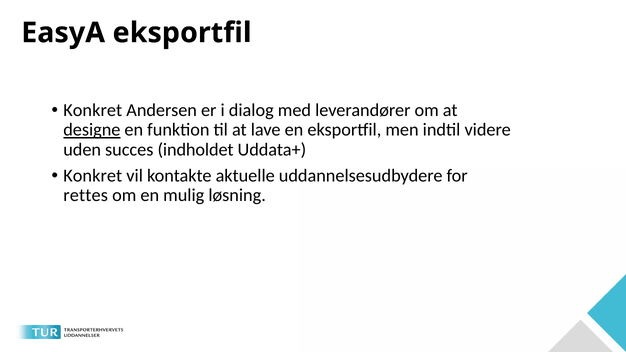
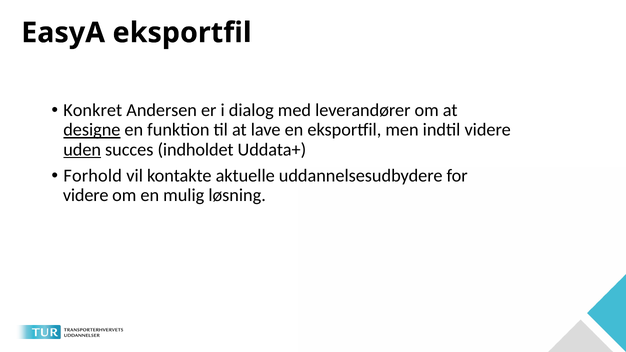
uden underline: none -> present (82, 150)
Konkret: Konkret -> Forhold (93, 176)
rettes: rettes -> videre (86, 196)
